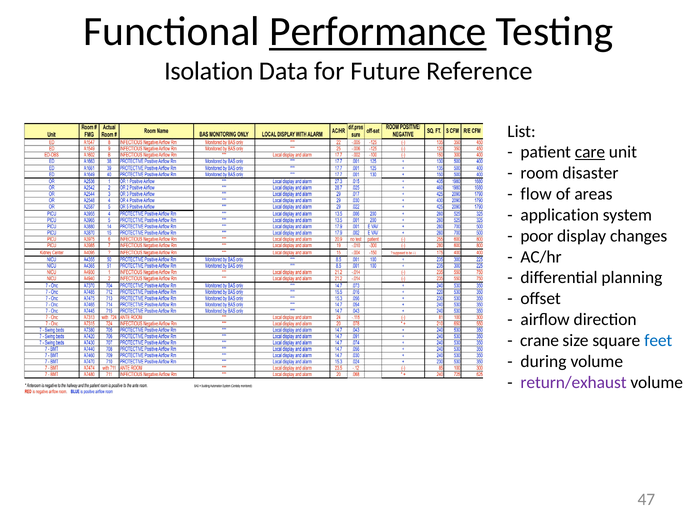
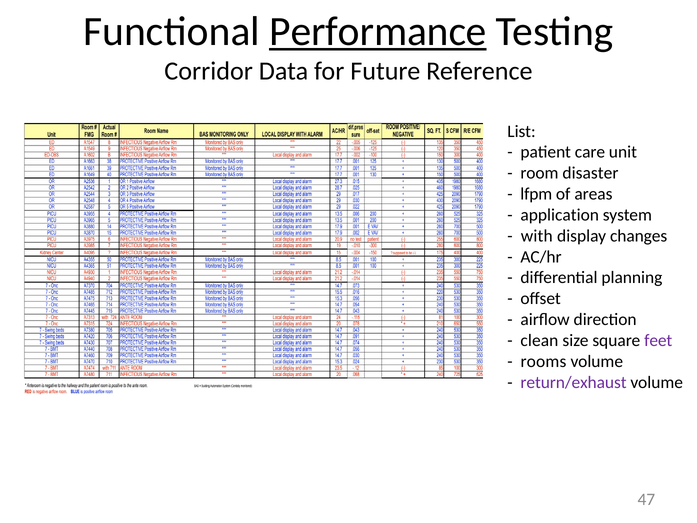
Isolation: Isolation -> Corridor (209, 71)
care underline: present -> none (590, 152)
flow: flow -> lfpm (536, 194)
poor: poor -> with (537, 236)
crane: crane -> clean (539, 340)
feet colour: blue -> purple (658, 340)
during: during -> rooms (543, 361)
